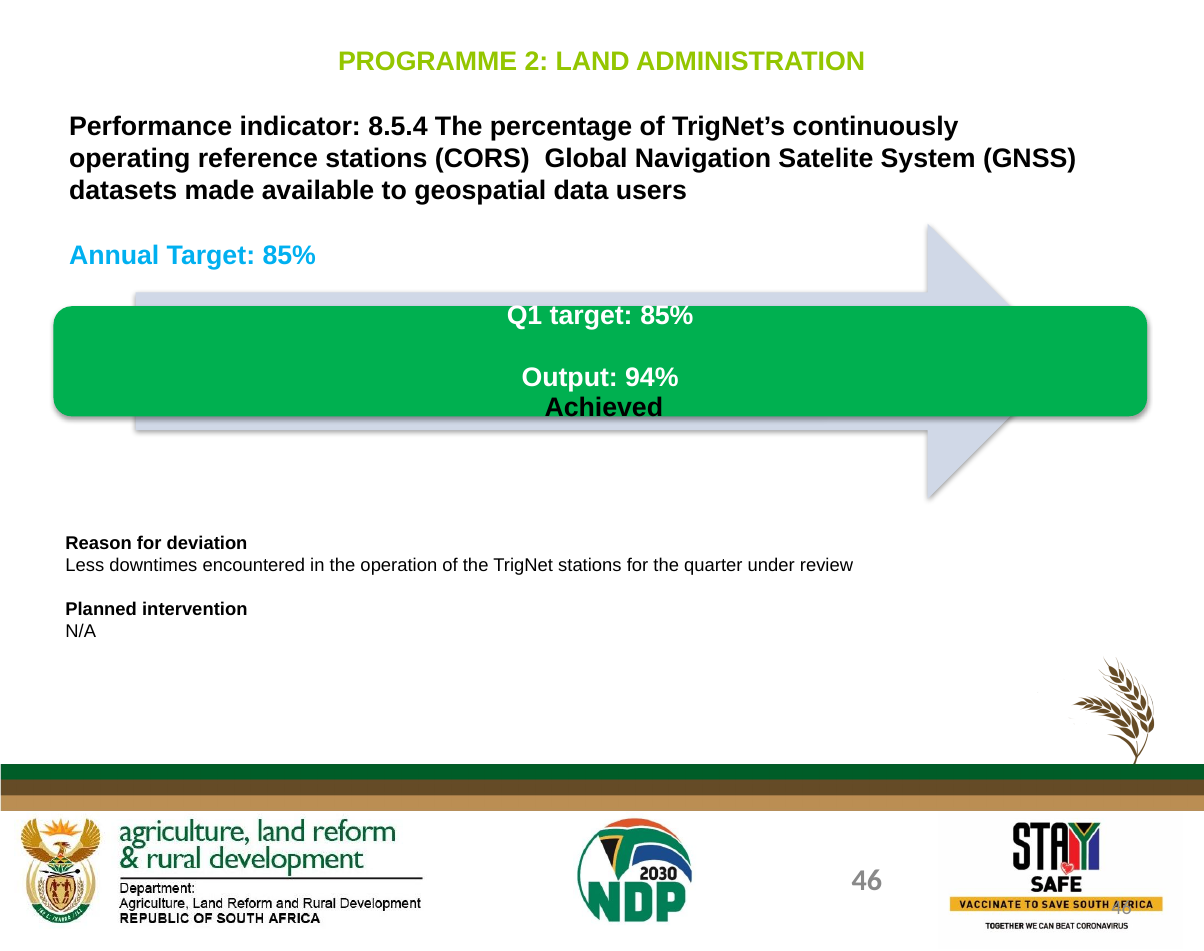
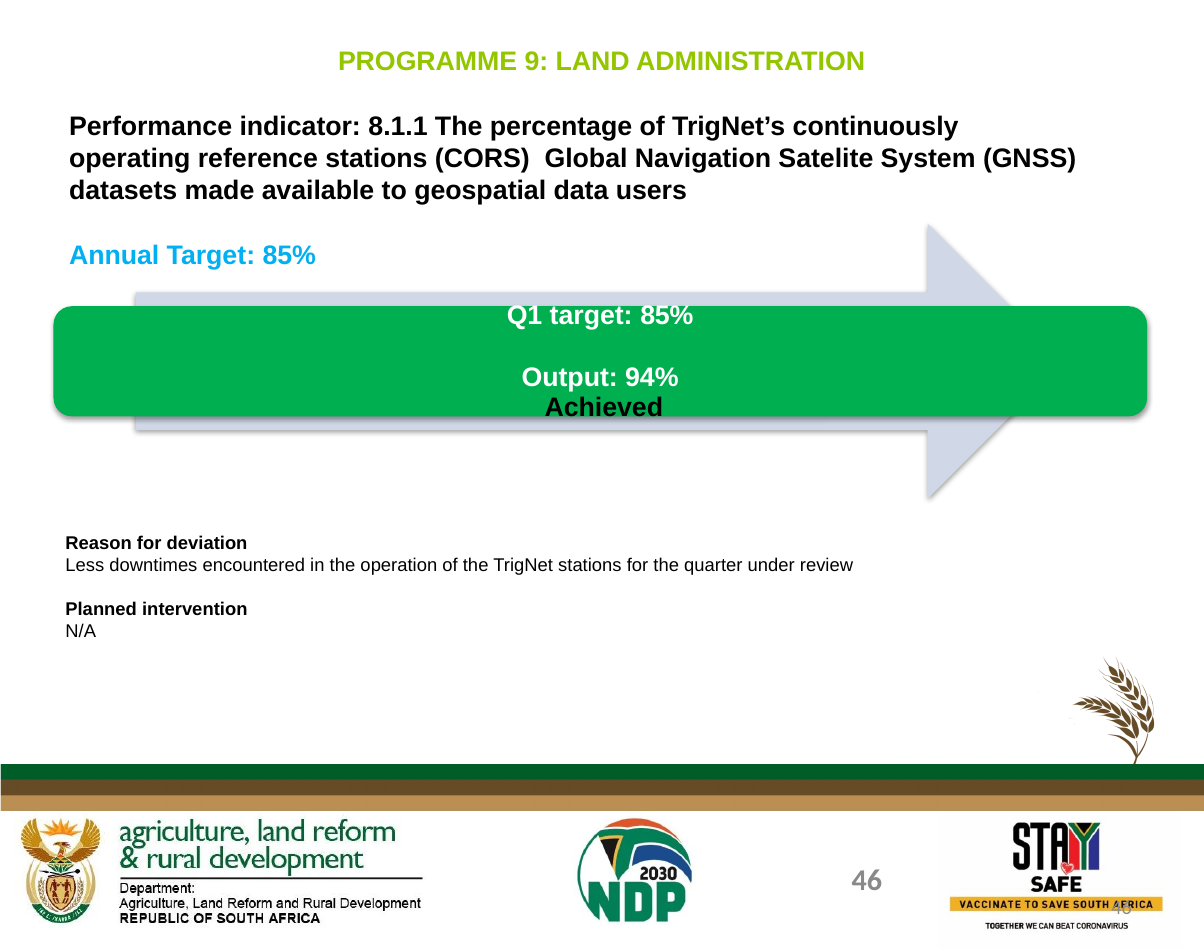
2: 2 -> 9 (536, 62)
8.5.4: 8.5.4 -> 8.1.1 (398, 127)
